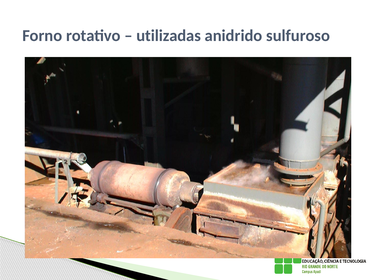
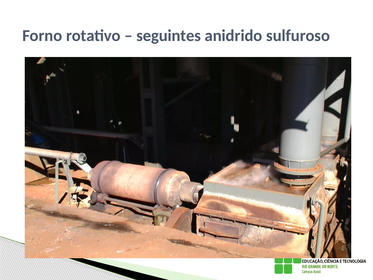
utilizadas: utilizadas -> seguintes (169, 36)
